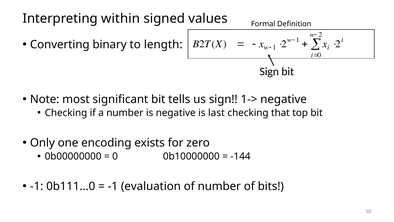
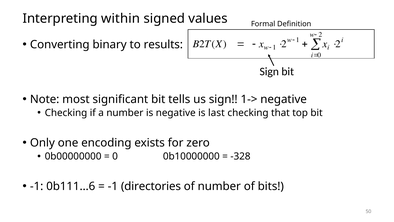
length: length -> results (163, 45)
-144: -144 -> -328 (240, 156)
0b111…0: 0b111…0 -> 0b111…6 (71, 186)
evaluation: evaluation -> directories (151, 186)
